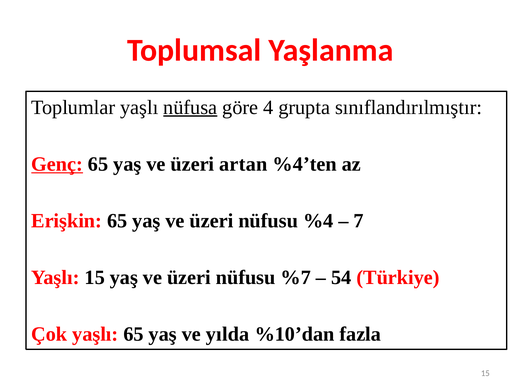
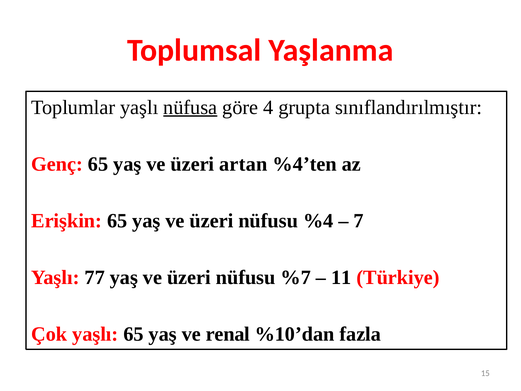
Genç underline: present -> none (57, 164)
Yaşlı 15: 15 -> 77 (95, 277)
54: 54 -> 11 (341, 277)
yılda: yılda -> renal (228, 334)
